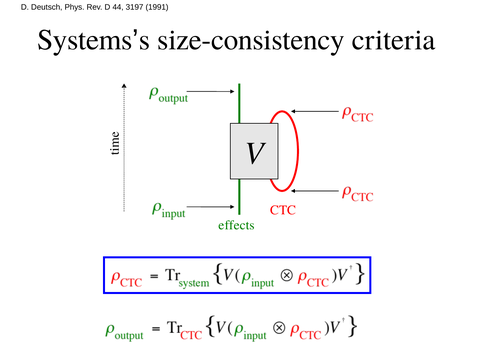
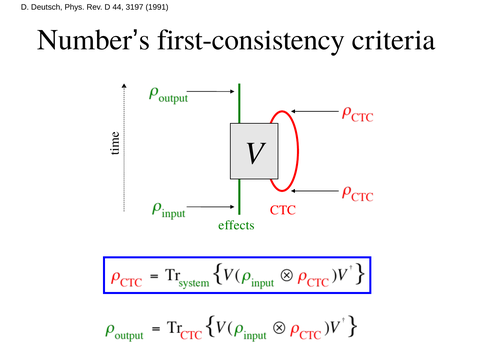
Systems: Systems -> Number (85, 40)
size-consistency: size-consistency -> first-consistency (251, 40)
